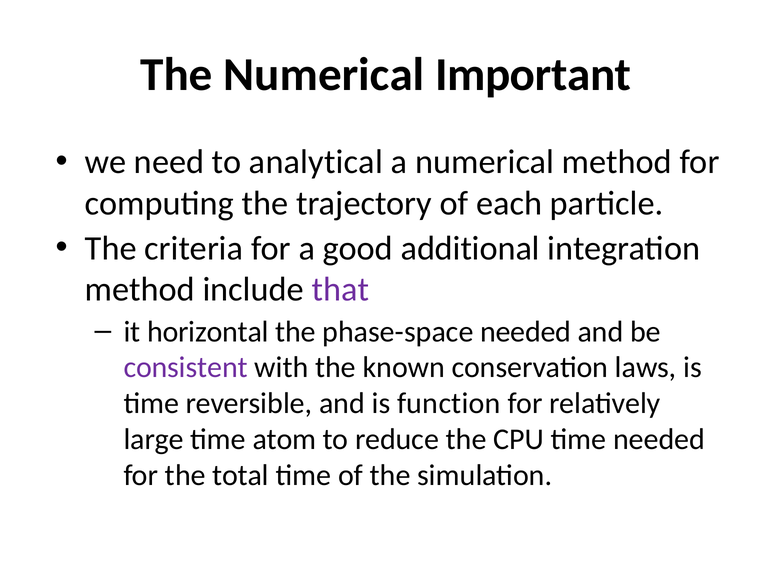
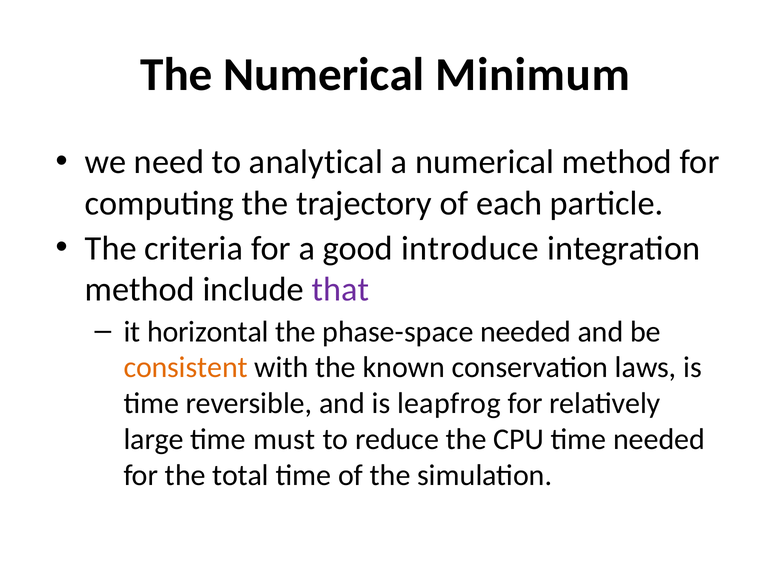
Important: Important -> Minimum (533, 75)
additional: additional -> introduce (470, 248)
consistent colour: purple -> orange (186, 368)
function: function -> leapfrog (449, 404)
atom: atom -> must (284, 439)
